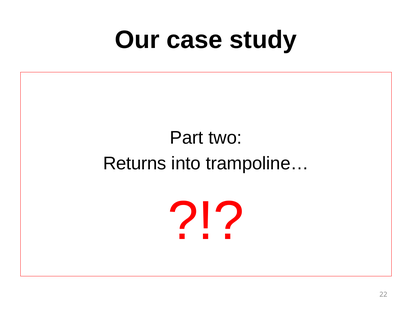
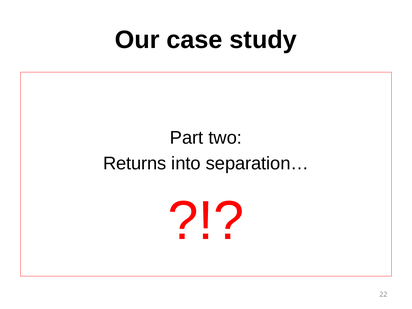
trampoline…: trampoline… -> separation… (257, 163)
